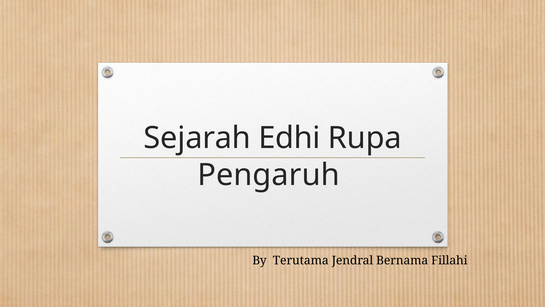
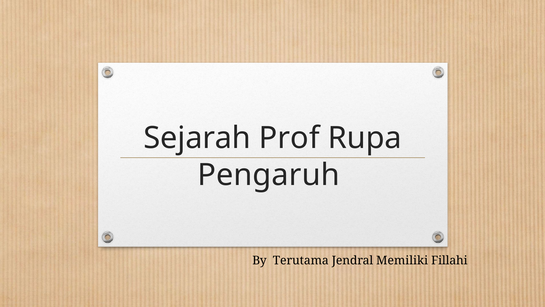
Edhi: Edhi -> Prof (289, 138)
Bernama: Bernama -> Memiliki (402, 260)
